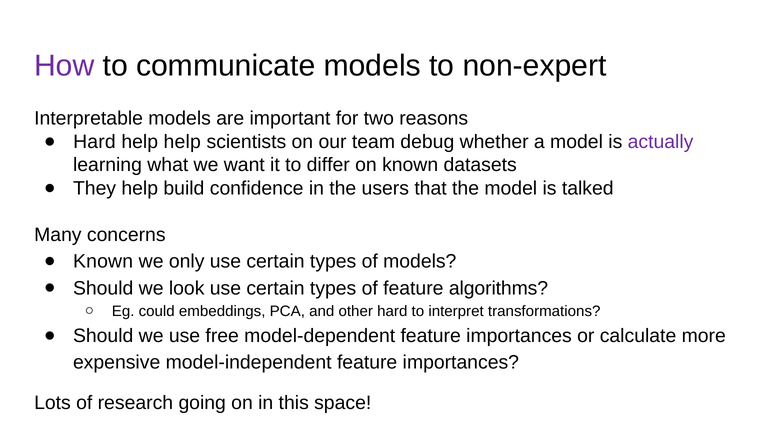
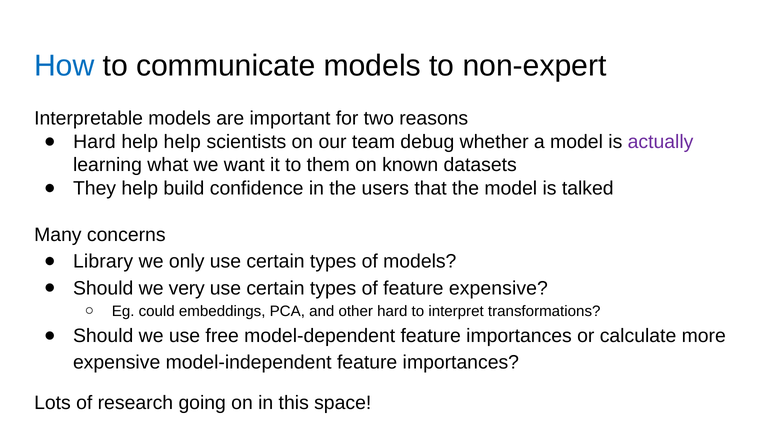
How colour: purple -> blue (64, 66)
differ: differ -> them (328, 165)
Known: Known -> Library (103, 262)
look: look -> very (187, 288)
feature algorithms: algorithms -> expensive (498, 288)
